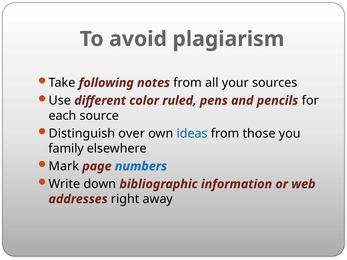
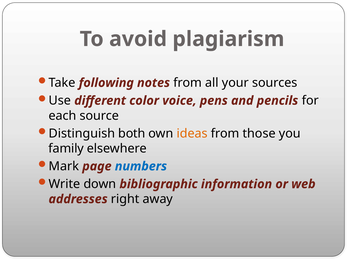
ruled: ruled -> voice (179, 101)
over: over -> both (132, 134)
ideas colour: blue -> orange (192, 134)
